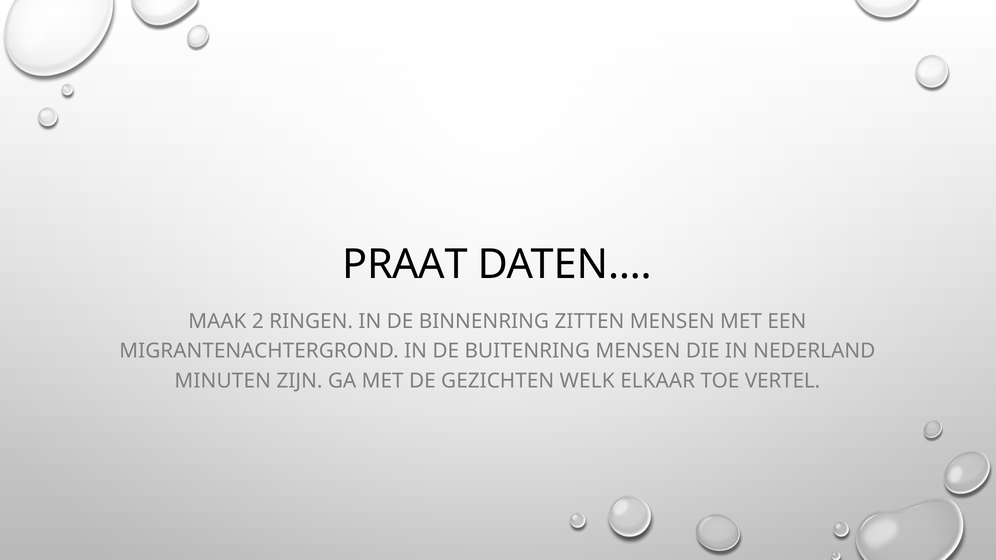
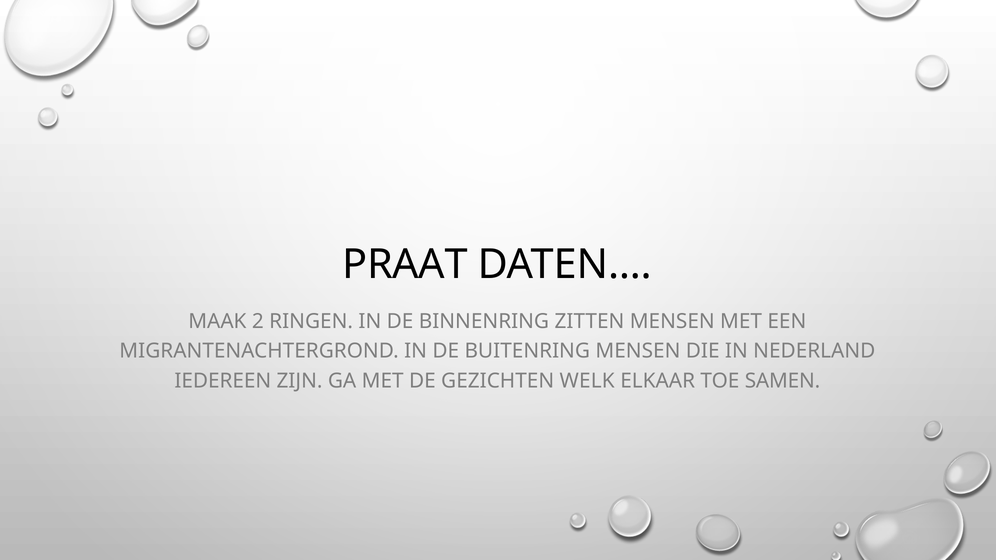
MINUTEN: MINUTEN -> IEDEREEN (223, 381)
VERTEL: VERTEL -> SAMEN (783, 381)
